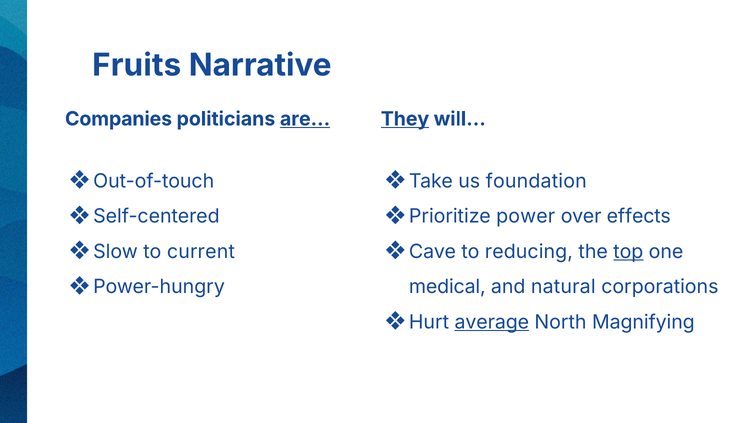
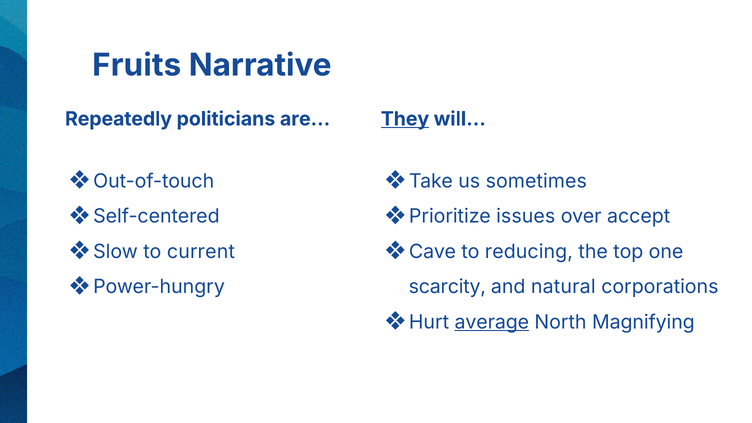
Companies: Companies -> Repeatedly (119, 119)
are… underline: present -> none (305, 119)
foundation: foundation -> sometimes (536, 181)
power: power -> issues (526, 216)
effects: effects -> accept (639, 216)
top underline: present -> none (628, 252)
medical: medical -> scarcity (447, 287)
